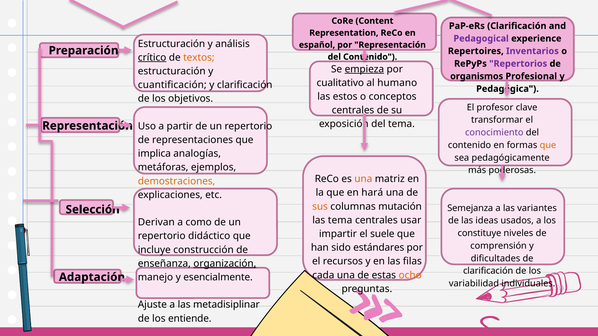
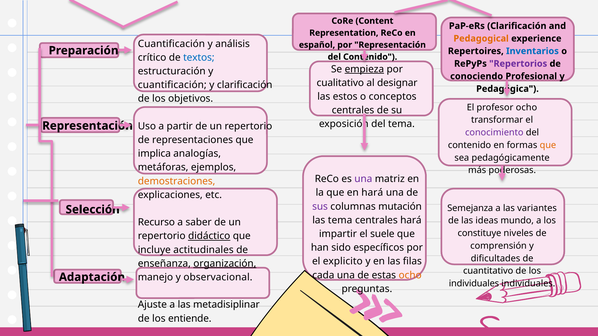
Pedagogical colour: purple -> orange (481, 39)
Estructuración: Estructuración -> Cuantificación (171, 44)
Inventarios colour: purple -> blue (532, 51)
crítico underline: present -> none (152, 58)
textos colour: orange -> blue (199, 58)
organismos: organismos -> conociendo (477, 76)
humano: humano -> designar (397, 83)
profesor clave: clave -> ocho (527, 107)
una colour: orange -> purple (363, 179)
sus colour: orange -> purple (320, 207)
centrales usar: usar -> hará (411, 220)
usados: usados -> mundo (517, 221)
Derivan: Derivan -> Recurso (156, 223)
como: como -> saber (199, 223)
didáctico underline: none -> present (209, 236)
estándares: estándares -> específicos (379, 248)
construcción: construcción -> actitudinales (203, 250)
recursos: recursos -> explicito (343, 262)
clarificación: clarificación -> cuantitativo (488, 271)
esencialmente: esencialmente -> observacional (218, 278)
variabilidad: variabilidad -> individuales (474, 284)
